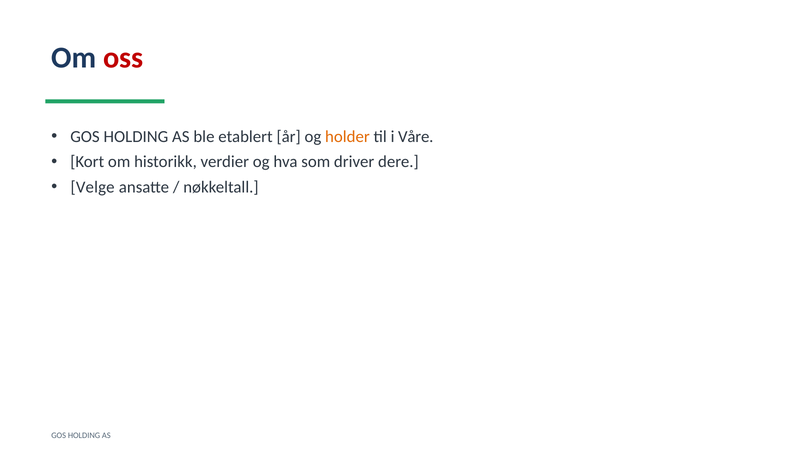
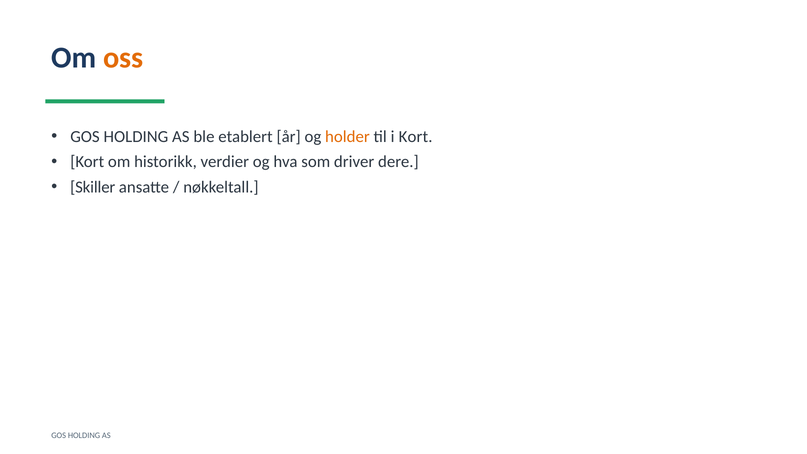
oss colour: red -> orange (123, 58)
i Våre: Våre -> Kort (416, 137)
Velge: Velge -> Skiller (93, 187)
